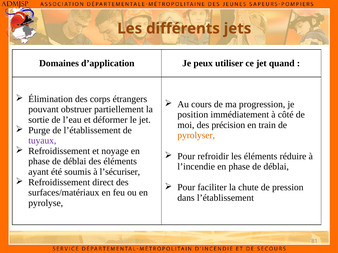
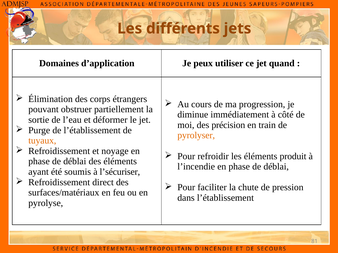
position: position -> diminue (193, 115)
tuyaux colour: purple -> orange (42, 141)
réduire: réduire -> produit (293, 156)
